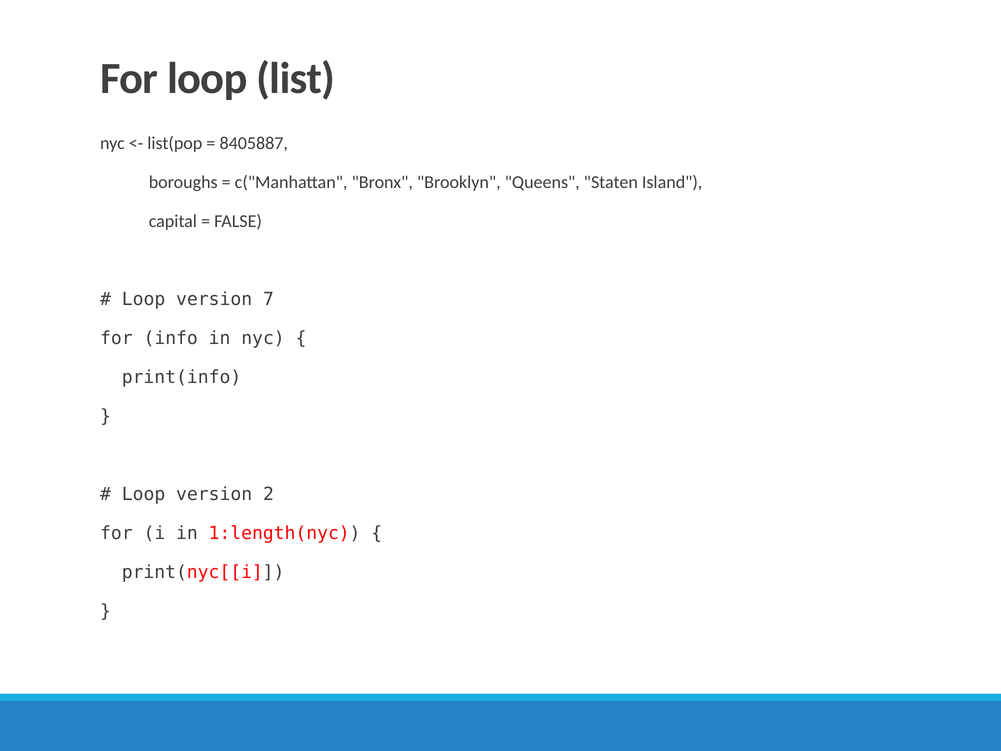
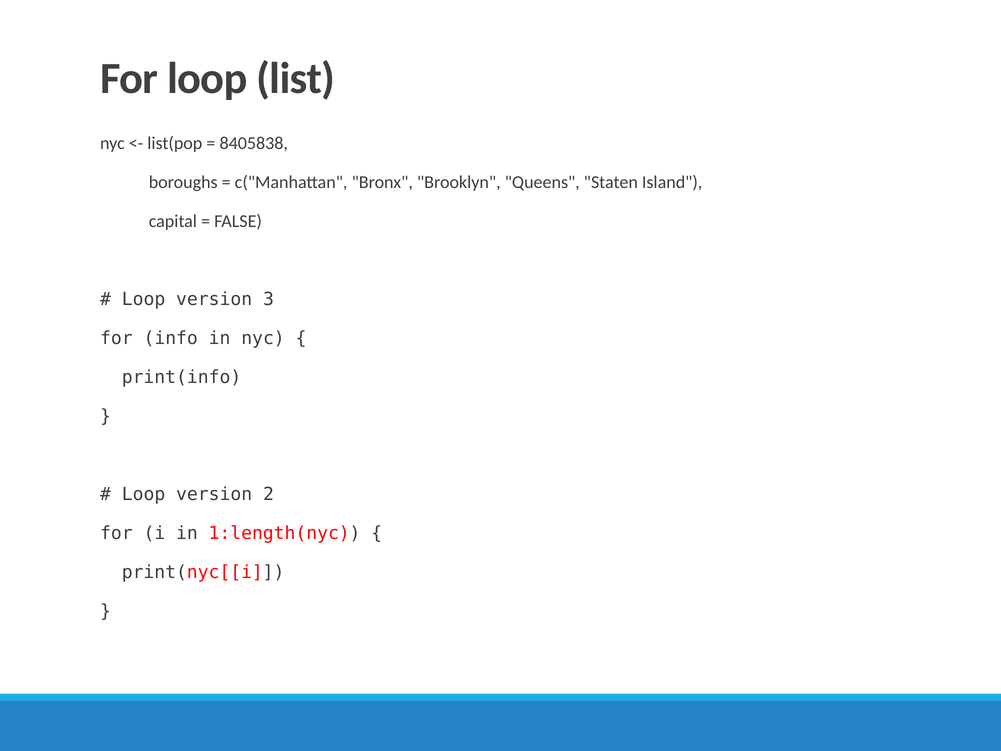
8405887: 8405887 -> 8405838 (254, 143)
7: 7 -> 3 (268, 299)
